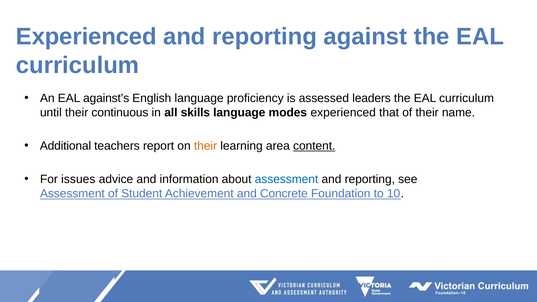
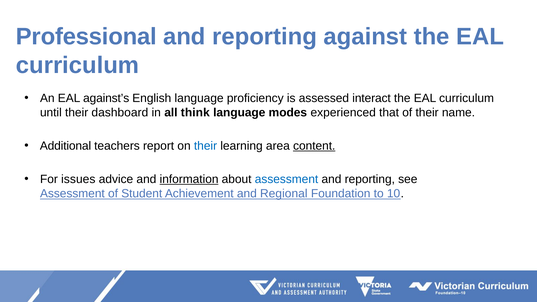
Experienced: Experienced -> Professional (86, 37)
leaders: leaders -> interact (372, 98)
continuous: continuous -> dashboard (120, 113)
skills: skills -> think (195, 113)
their colour: orange -> blue (206, 146)
information underline: none -> present (189, 179)
Concrete: Concrete -> Regional (284, 194)
